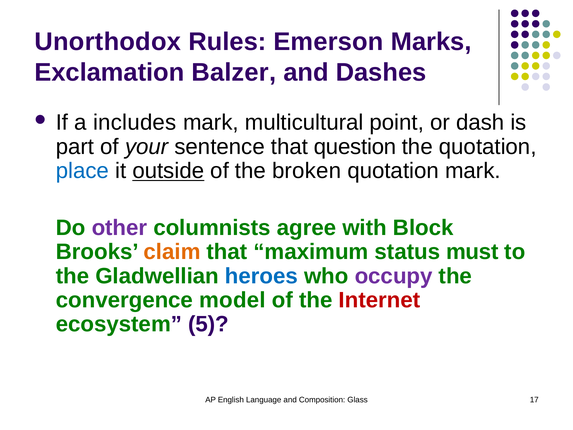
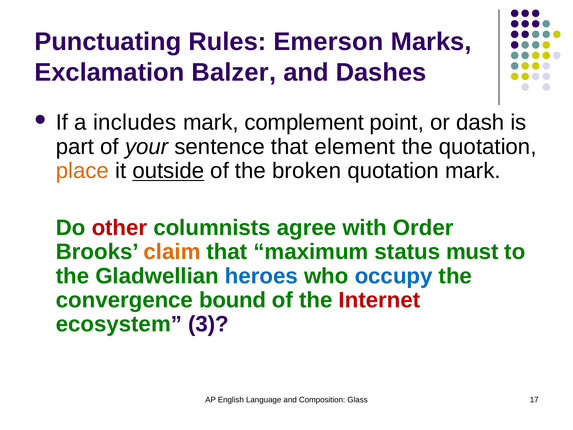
Unorthodox: Unorthodox -> Punctuating (108, 42)
multicultural: multicultural -> complement (304, 123)
question: question -> element (355, 147)
place colour: blue -> orange (82, 171)
other colour: purple -> red (119, 228)
Block: Block -> Order (423, 228)
occupy colour: purple -> blue (394, 276)
model: model -> bound (233, 300)
5: 5 -> 3 (209, 324)
